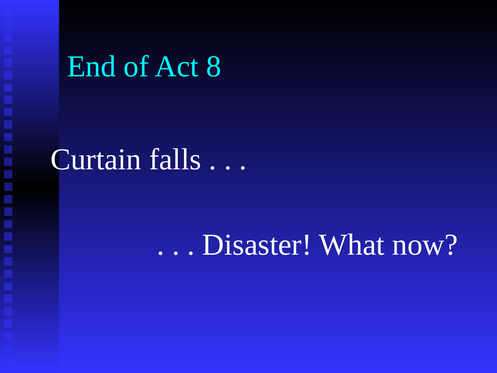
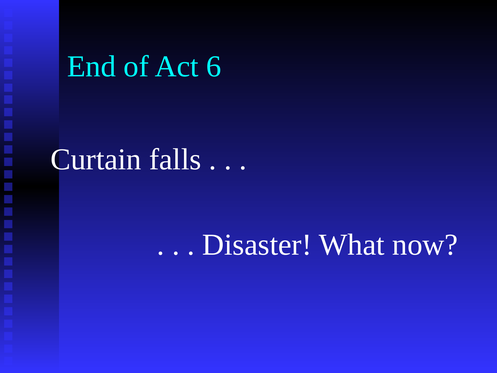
8: 8 -> 6 (214, 66)
